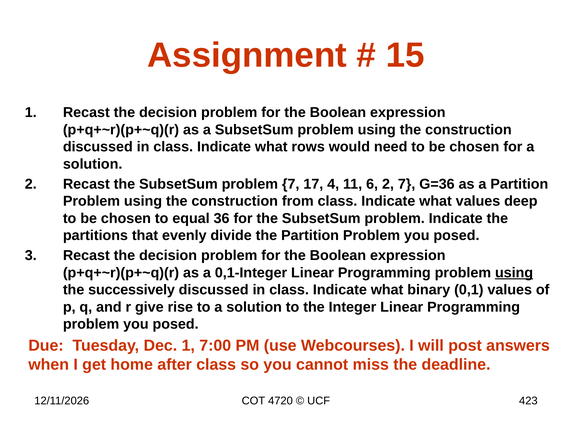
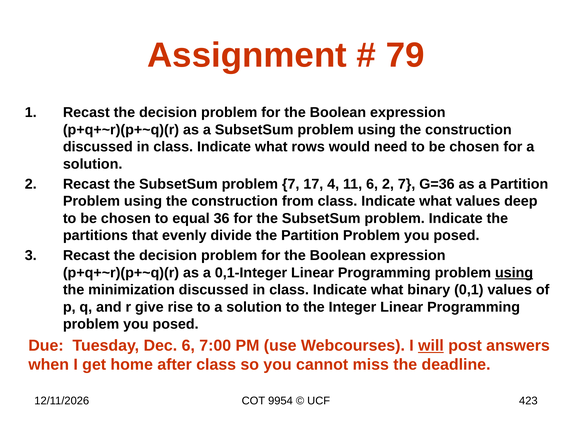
15: 15 -> 79 (405, 55)
successively: successively -> minimization (132, 290)
Dec 1: 1 -> 6 (188, 346)
will underline: none -> present (431, 346)
4720: 4720 -> 9954 (280, 401)
